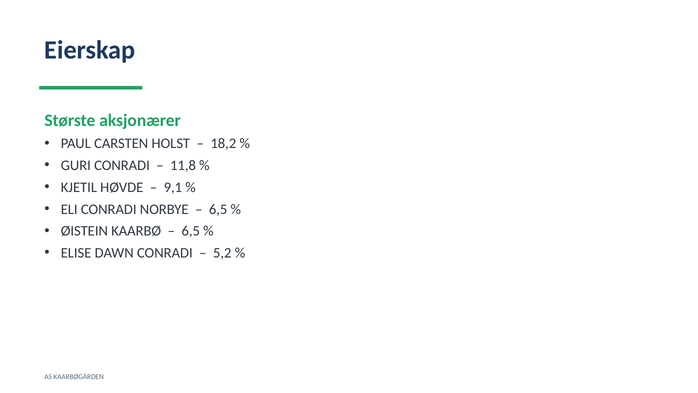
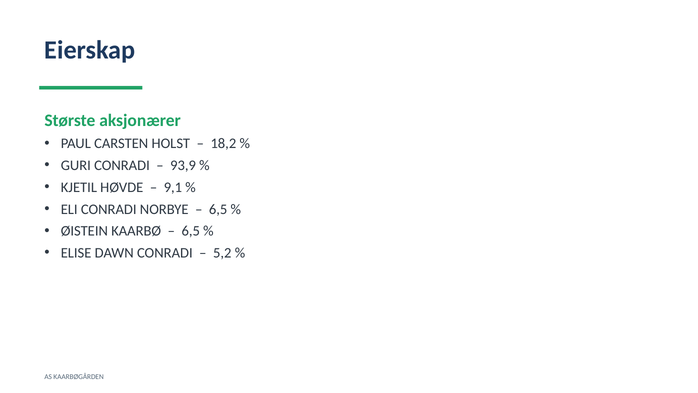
11,8: 11,8 -> 93,9 (183, 165)
